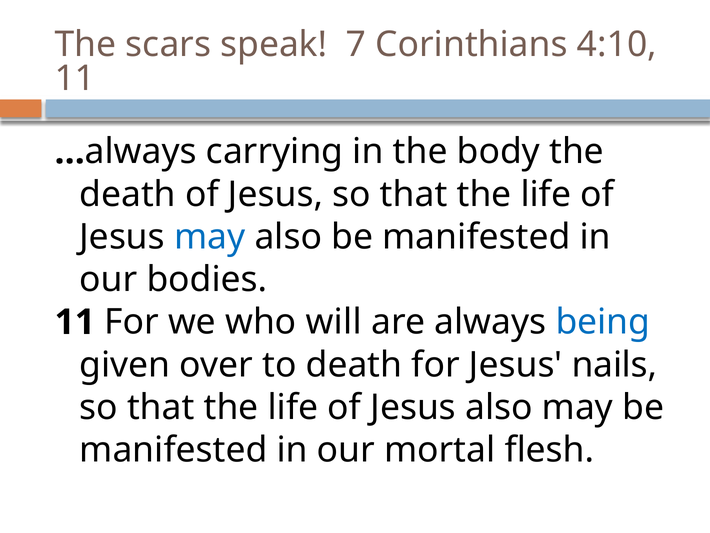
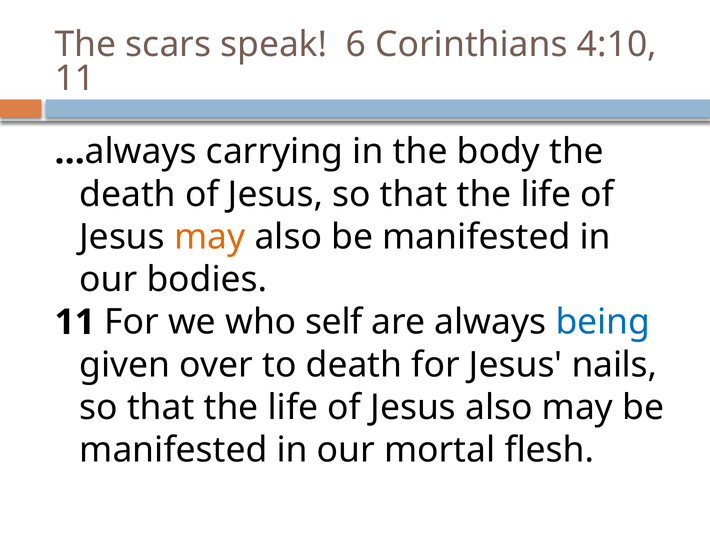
7: 7 -> 6 (356, 44)
may colour: blue -> orange (210, 237)
will: will -> self (334, 322)
